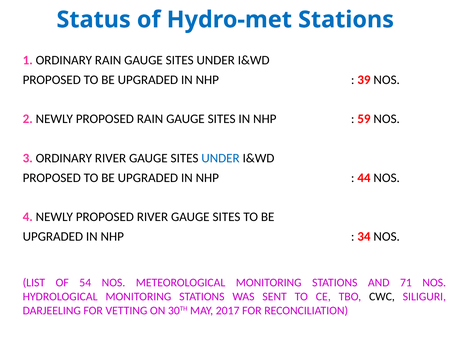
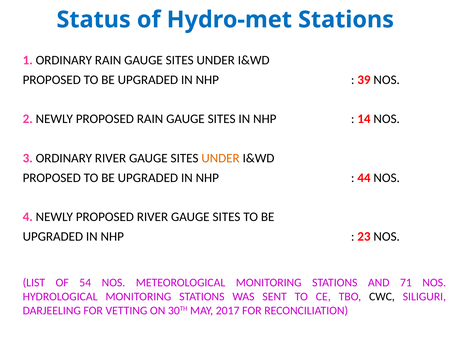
59: 59 -> 14 (364, 119)
UNDER colour: blue -> orange (221, 158)
34: 34 -> 23 (364, 236)
